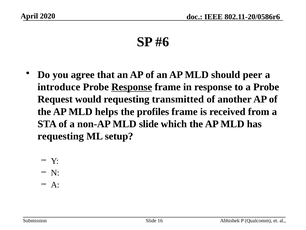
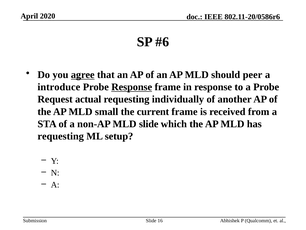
agree underline: none -> present (83, 75)
would: would -> actual (88, 99)
transmitted: transmitted -> individually (178, 99)
helps: helps -> small (107, 111)
profiles: profiles -> current (153, 111)
